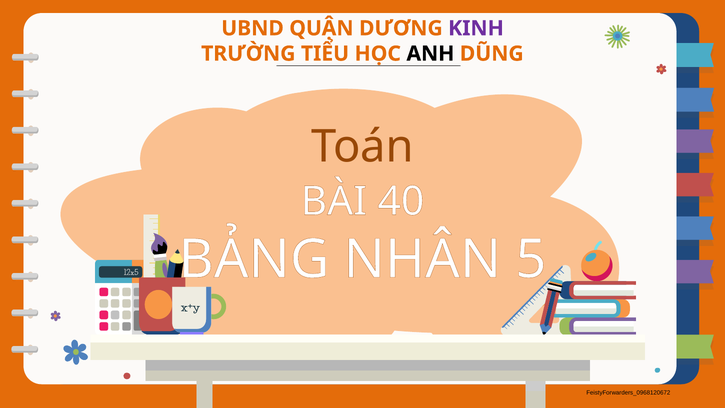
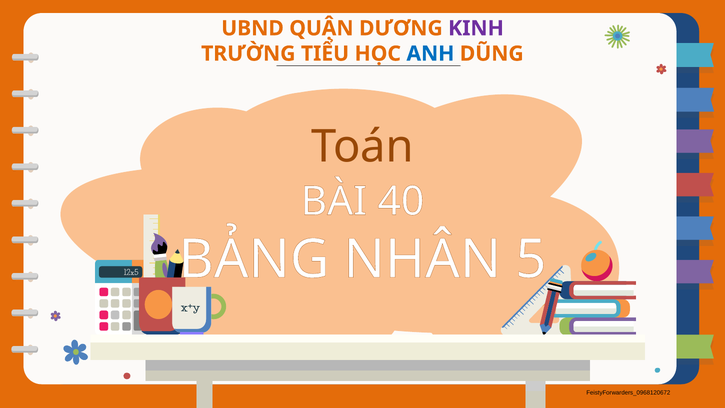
ANH colour: black -> blue (430, 54)
